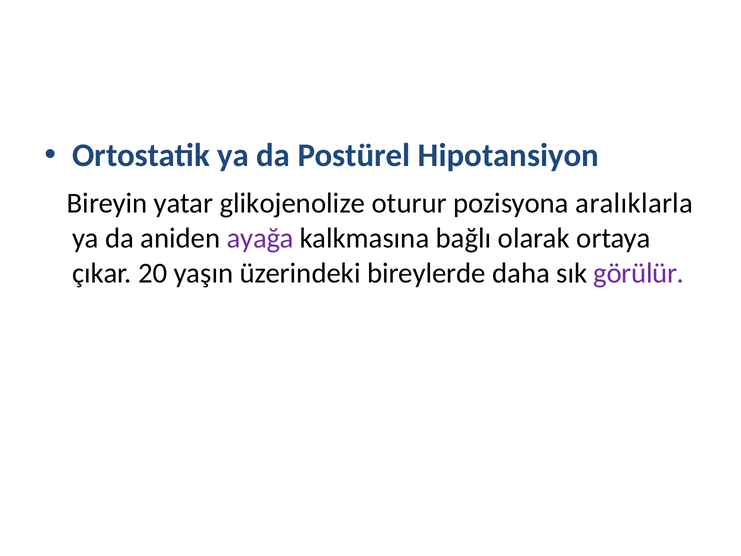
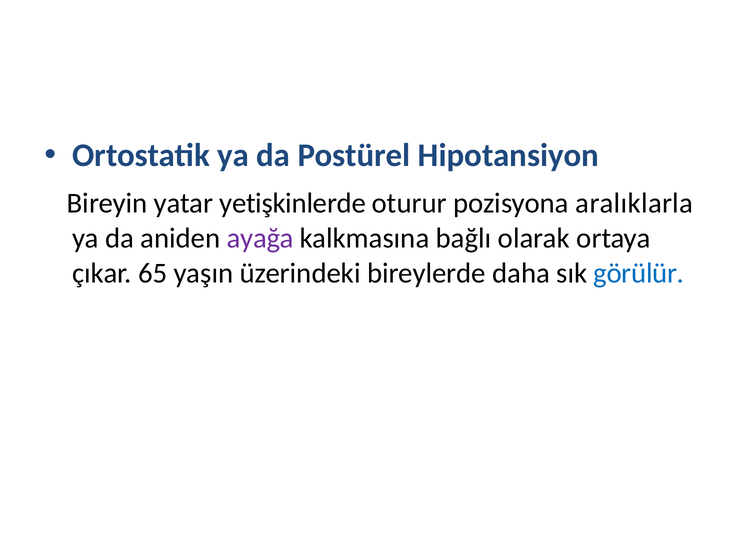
glikojenolize: glikojenolize -> yetişkinlerde (293, 203)
20: 20 -> 65 (153, 273)
görülür colour: purple -> blue (639, 273)
